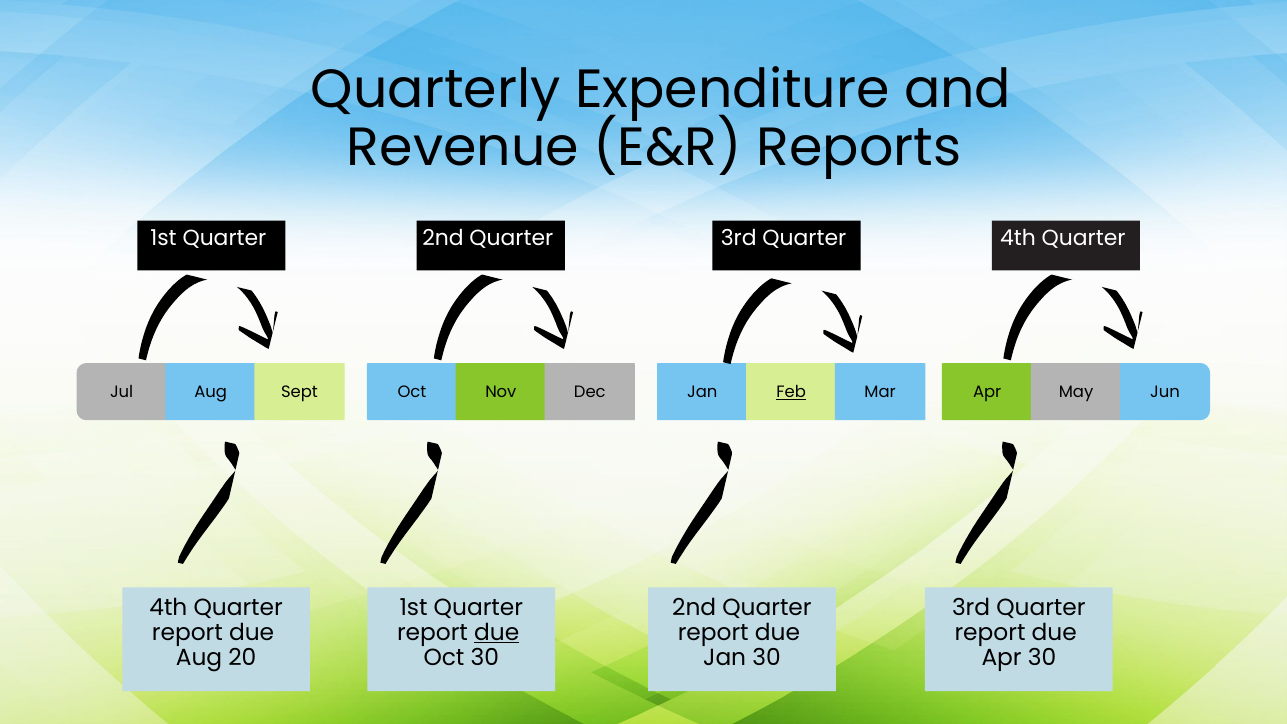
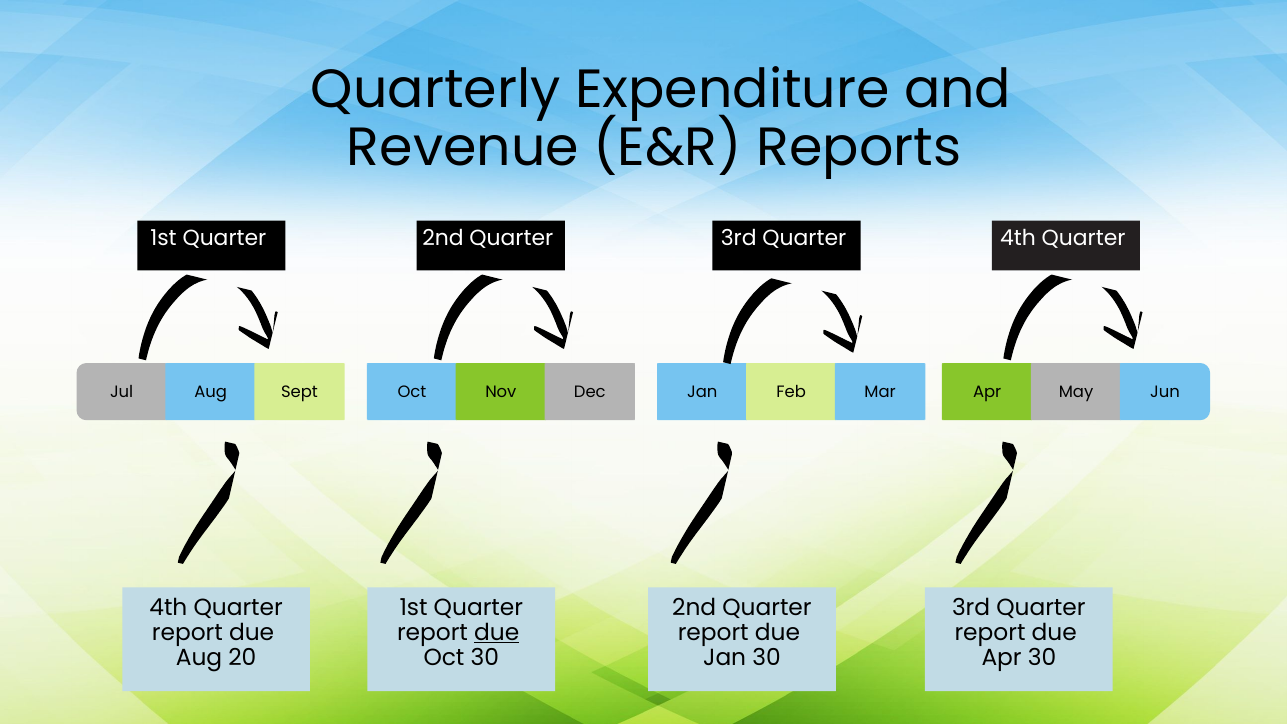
Feb underline: present -> none (791, 392)
